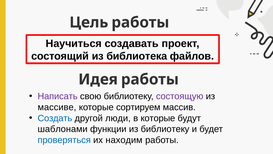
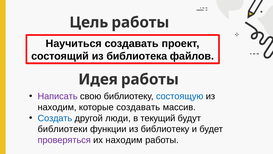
состоящую colour: purple -> blue (180, 96)
массиве: массиве -> находим (57, 107)
которые сортируем: сортируем -> создавать (138, 107)
в которые: которые -> текущий (158, 118)
шаблонами: шаблонами -> библиотеки (63, 129)
проверяться colour: blue -> purple (64, 140)
